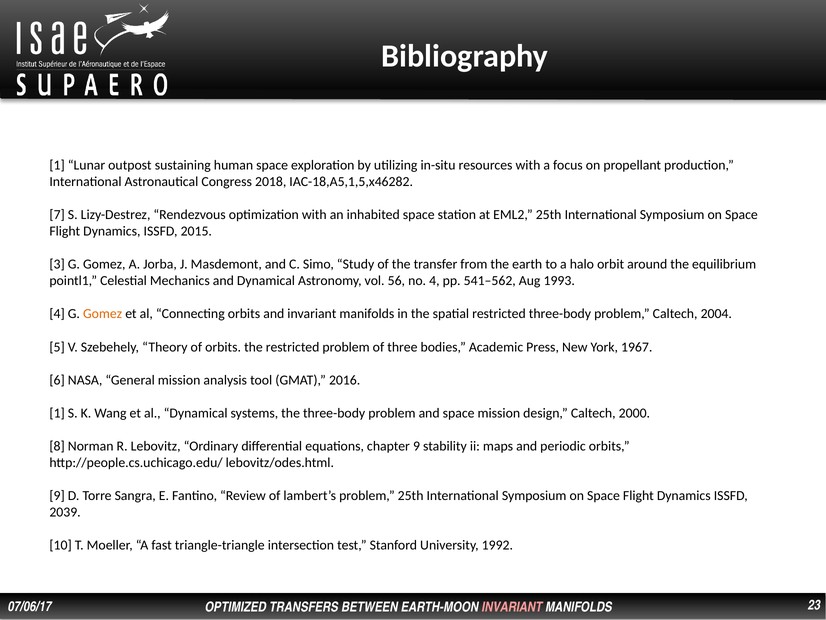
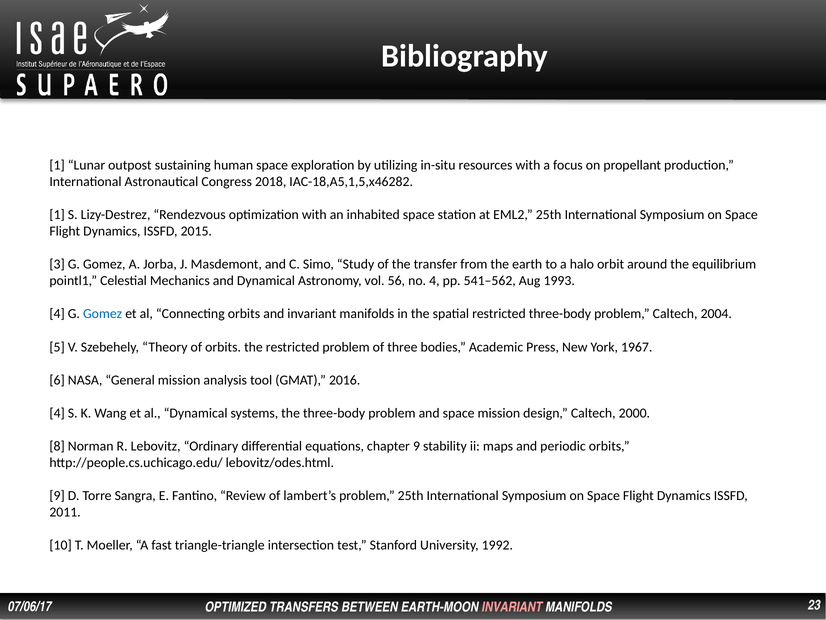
7: 7 -> 1 (57, 215)
Gomez colour: orange -> blue (103, 314)
1: 1 -> 4 (57, 413)
2039: 2039 -> 2011 (65, 512)
